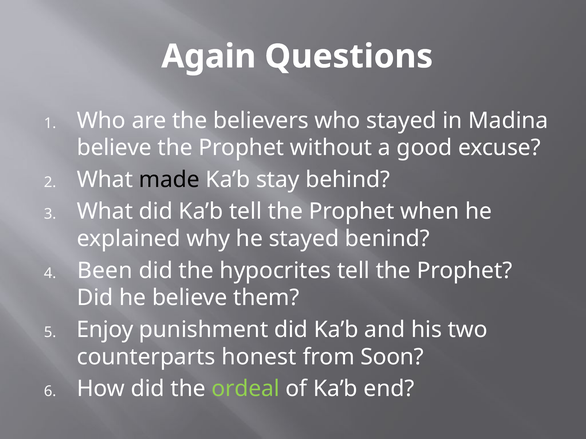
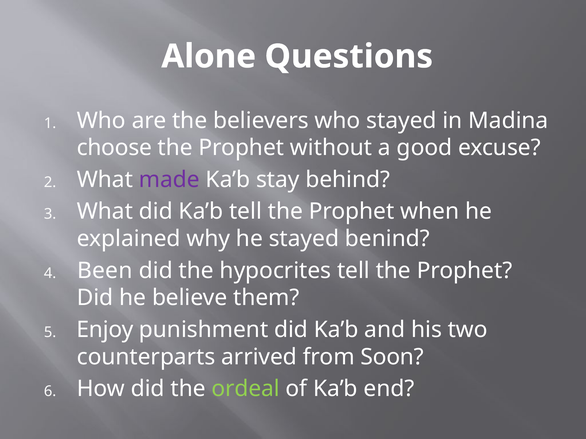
Again: Again -> Alone (209, 57)
believe: believe -> choose (114, 148)
made colour: black -> purple (169, 180)
honest: honest -> arrived (259, 357)
